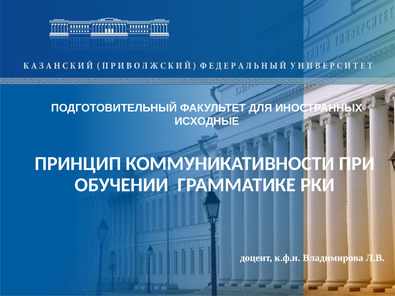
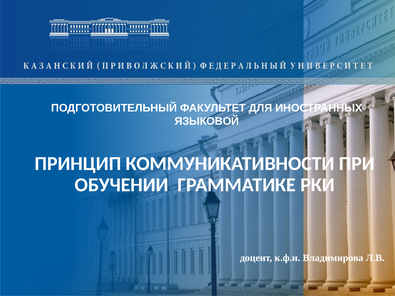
ИСХОДНЫЕ: ИСХОДНЫЕ -> ЯЗЫКОВОЙ (207, 121)
